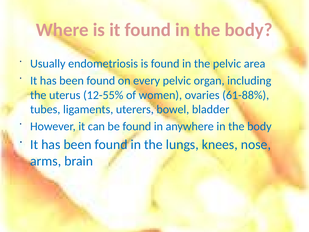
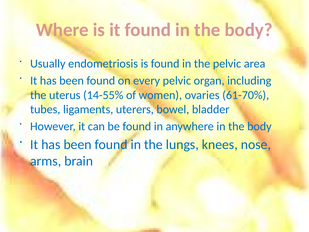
12-55%: 12-55% -> 14-55% (103, 95)
61-88%: 61-88% -> 61-70% (246, 95)
